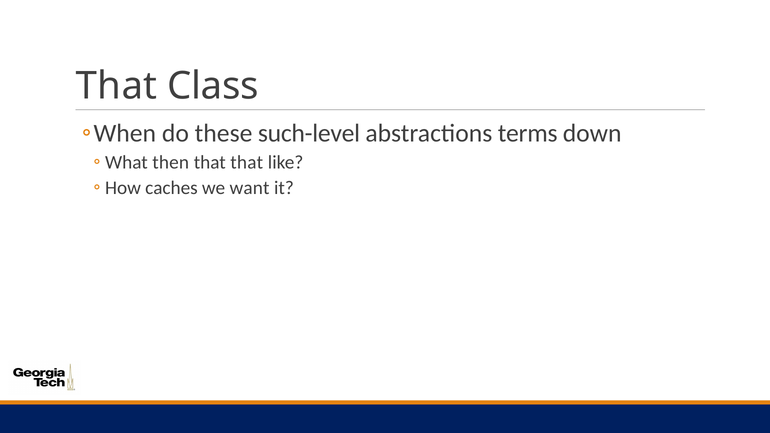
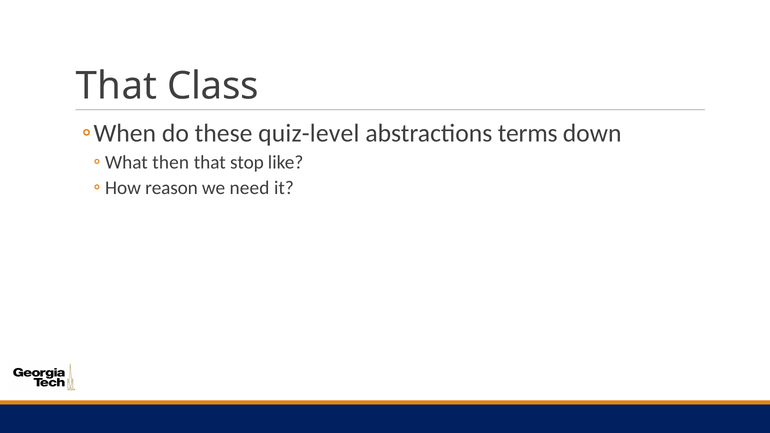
such-level: such-level -> quiz-level (309, 133)
that that: that -> stop (247, 162)
caches: caches -> reason (172, 188)
want: want -> need (249, 188)
